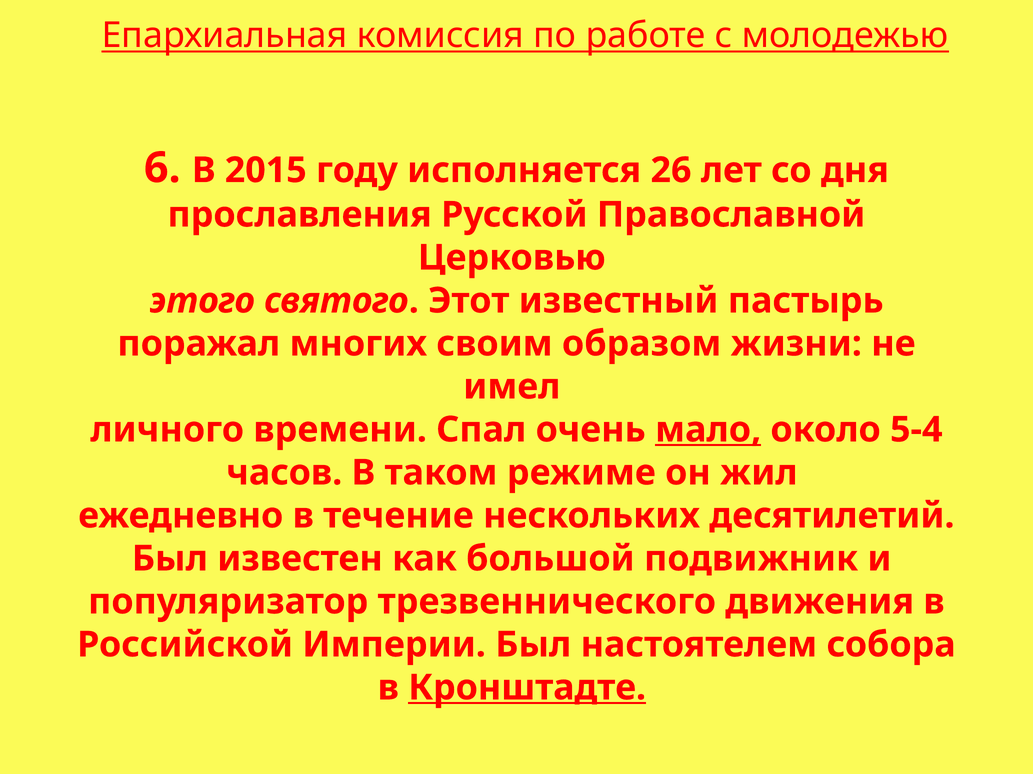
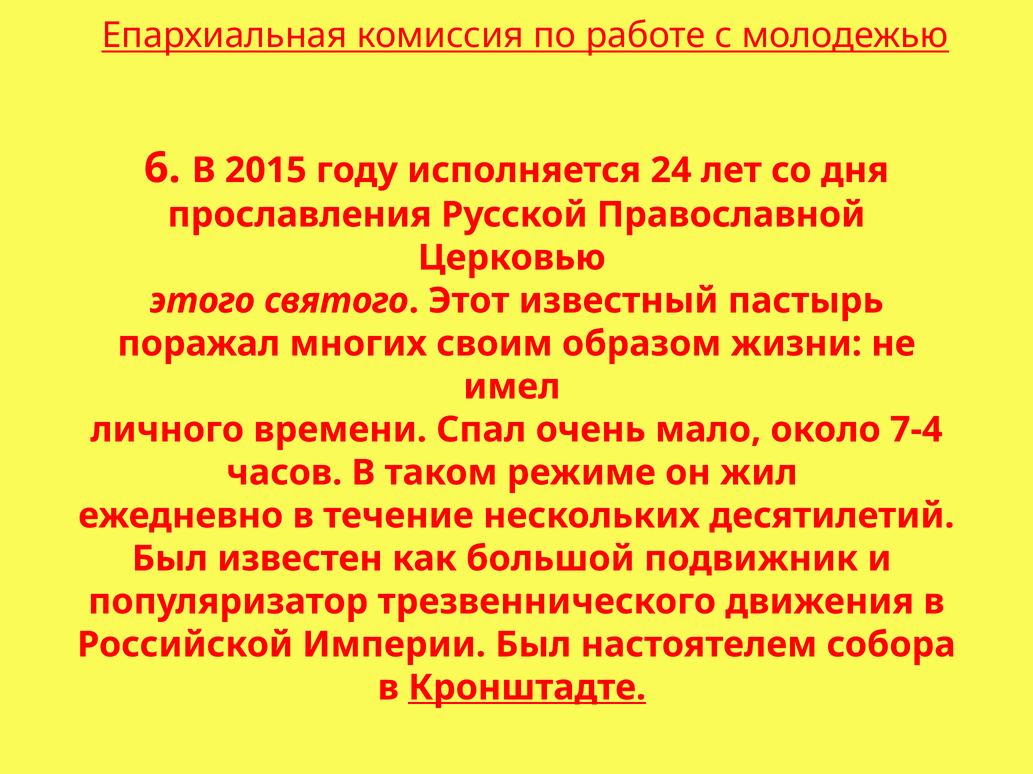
26: 26 -> 24 (671, 170)
мало underline: present -> none (708, 430)
5-4: 5-4 -> 7-4 (916, 430)
